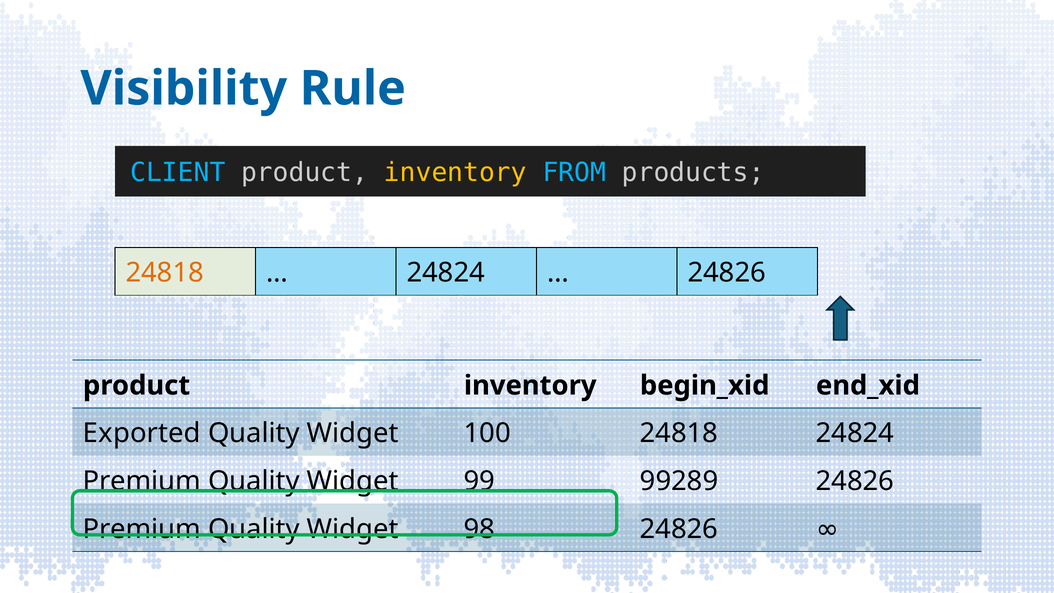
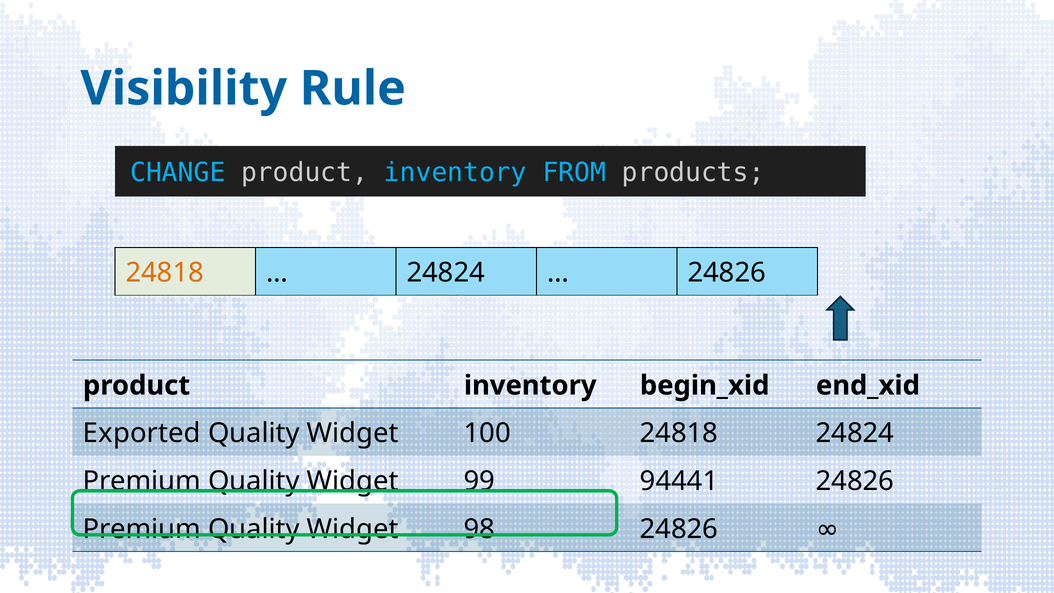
CLIENT: CLIENT -> CHANGE (178, 173)
inventory colour: yellow -> light blue (455, 173)
99289: 99289 -> 94441 (679, 481)
